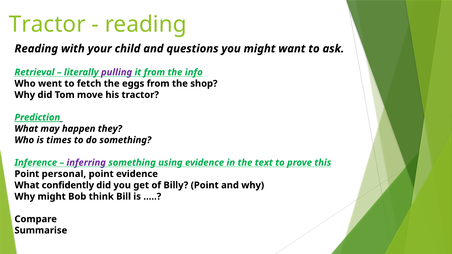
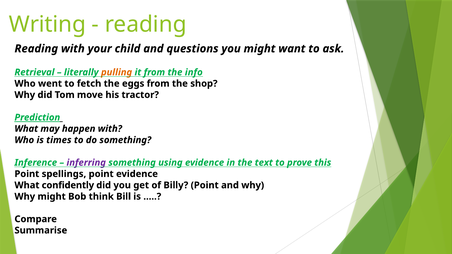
Tractor: Tractor -> Writing (47, 24)
pulling colour: purple -> orange (117, 72)
happen they: they -> with (110, 129)
personal: personal -> spellings (64, 174)
